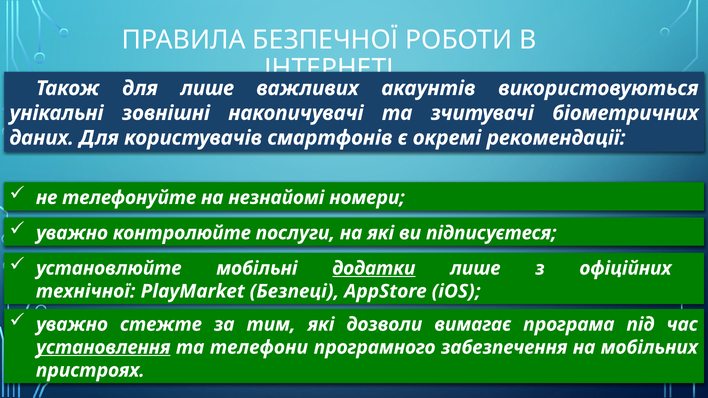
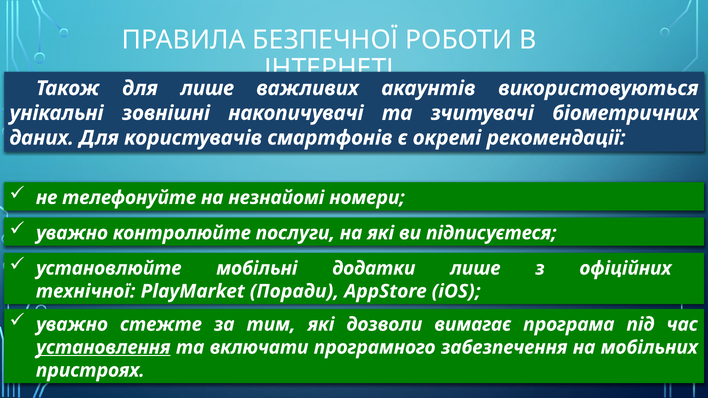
додатки underline: present -> none (374, 268)
Безпеці: Безпеці -> Поради (294, 291)
телефони: телефони -> включати (259, 348)
